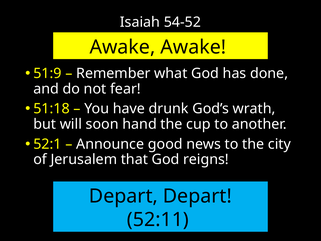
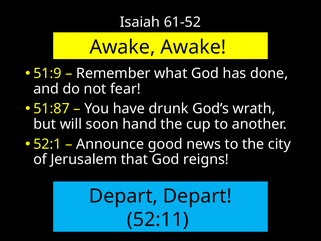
54-52: 54-52 -> 61-52 (182, 22)
51:18: 51:18 -> 51:87 (52, 109)
